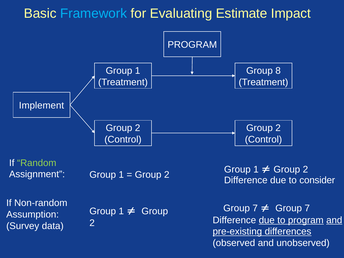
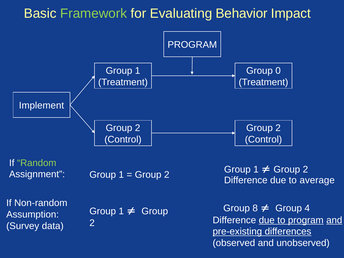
Framework colour: light blue -> light green (94, 13)
Estimate: Estimate -> Behavior (242, 13)
8: 8 -> 0 (278, 71)
consider: consider -> average (317, 180)
7: 7 -> 8 (255, 208)
7: 7 -> 4 (307, 208)
